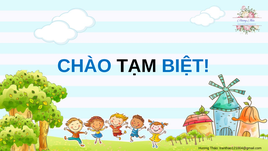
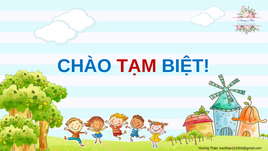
TẠM colour: black -> red (137, 66)
